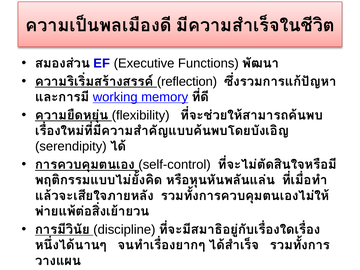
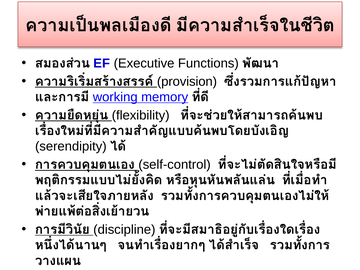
reflection: reflection -> provision (187, 81)
